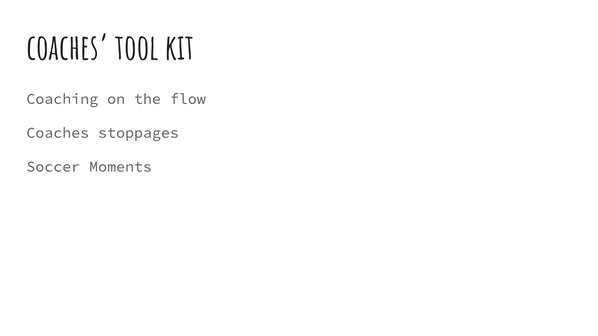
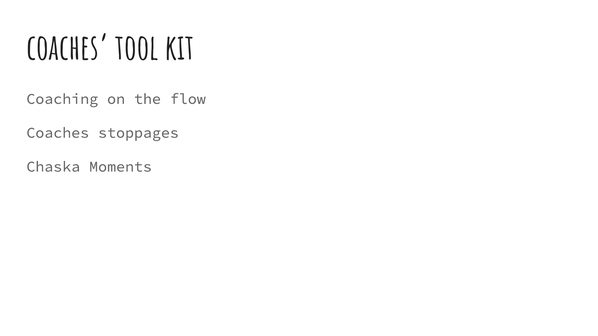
Soccer: Soccer -> Chaska (53, 167)
